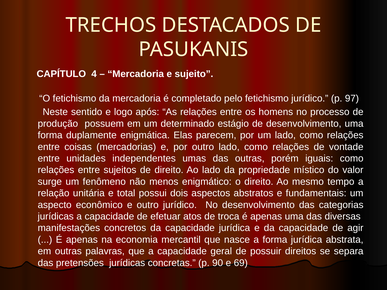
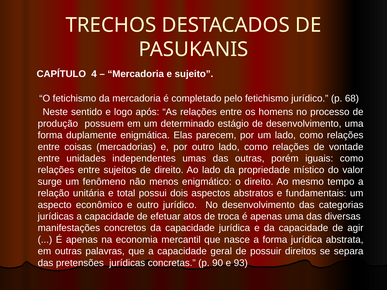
97: 97 -> 68 (352, 99)
69: 69 -> 93 (241, 263)
